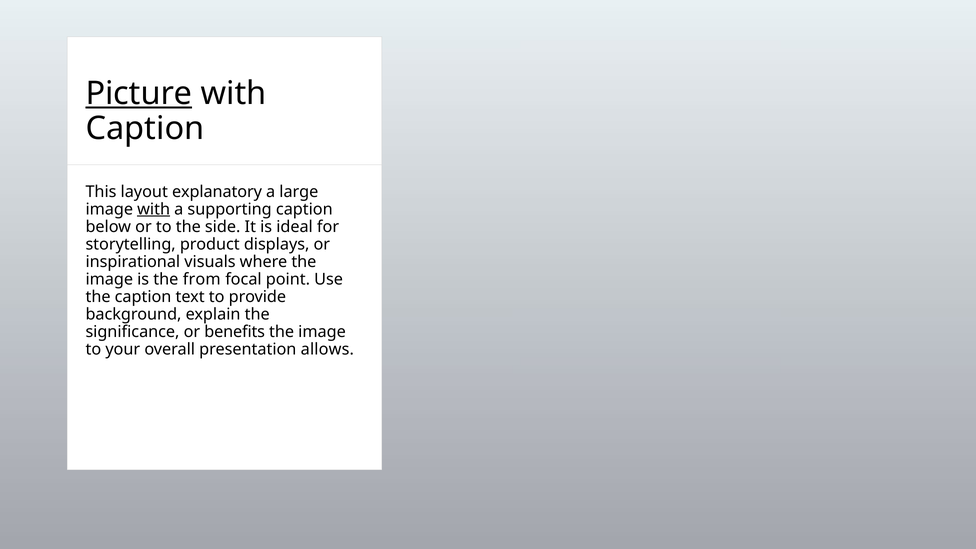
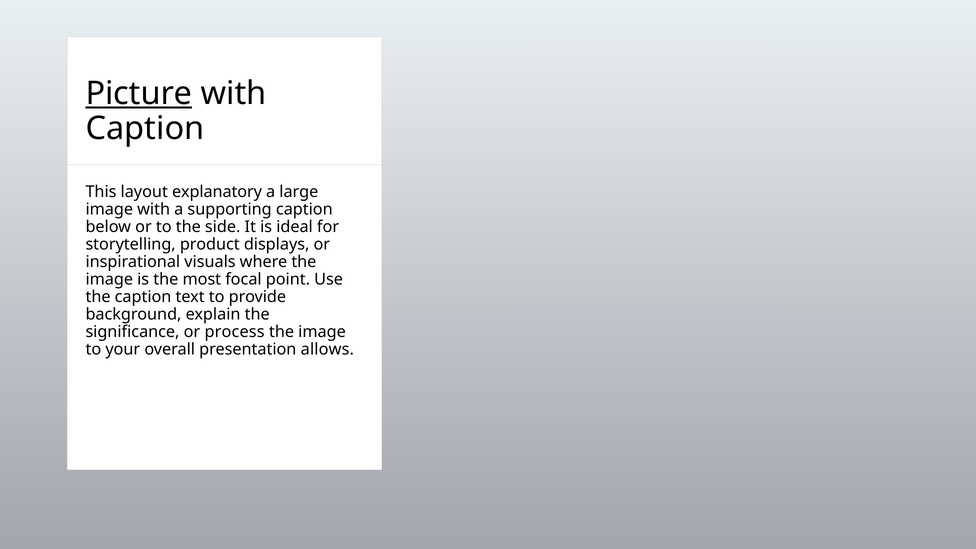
with underline: present -> none (154, 209)
from: from -> most (202, 279)
benefits: benefits -> process (235, 332)
